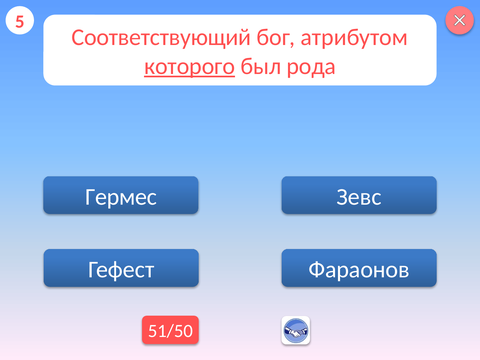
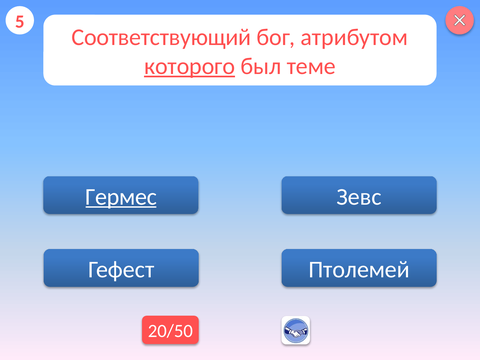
рода: рода -> теме (311, 66)
Гермес underline: none -> present (121, 197)
Фараонов: Фараонов -> Птолемей (359, 270)
51/50: 51/50 -> 20/50 (170, 331)
